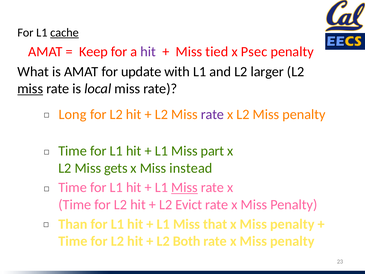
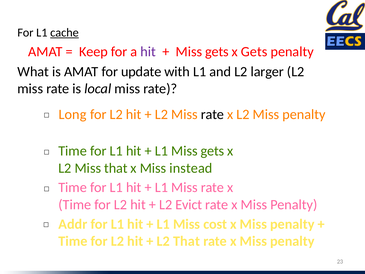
tied: tied -> gets (217, 52)
x Psec: Psec -> Gets (254, 52)
miss underline: present -> none (30, 89)
rate colour: purple -> black (212, 114)
L1 Miss part: part -> gets (212, 151)
Miss gets: gets -> that (116, 168)
Miss underline: present -> none (184, 187)
Than: Than -> Addr (73, 224)
that: that -> cost (215, 224)
L2 Both: Both -> That (186, 241)
